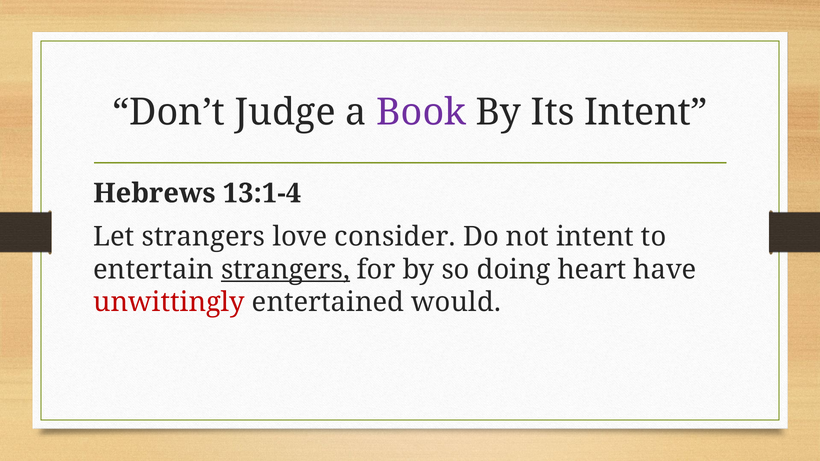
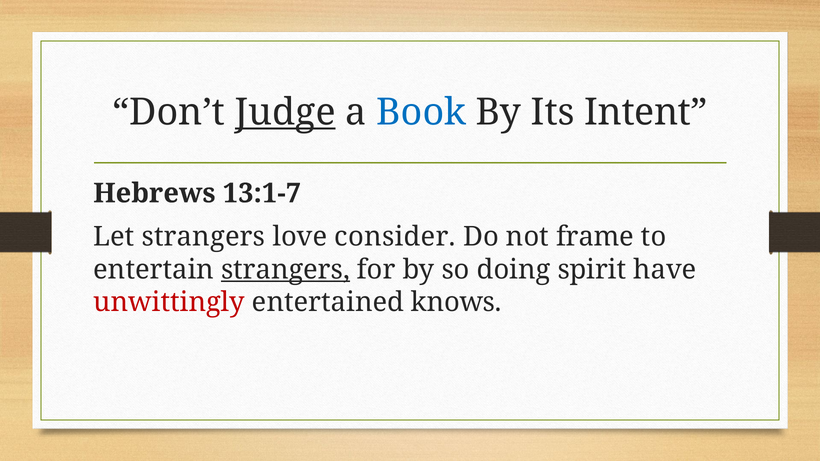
Judge underline: none -> present (285, 113)
Book colour: purple -> blue (421, 113)
13:1-4: 13:1-4 -> 13:1-7 (262, 193)
not intent: intent -> frame (595, 237)
heart: heart -> spirit (592, 270)
would: would -> knows (456, 302)
